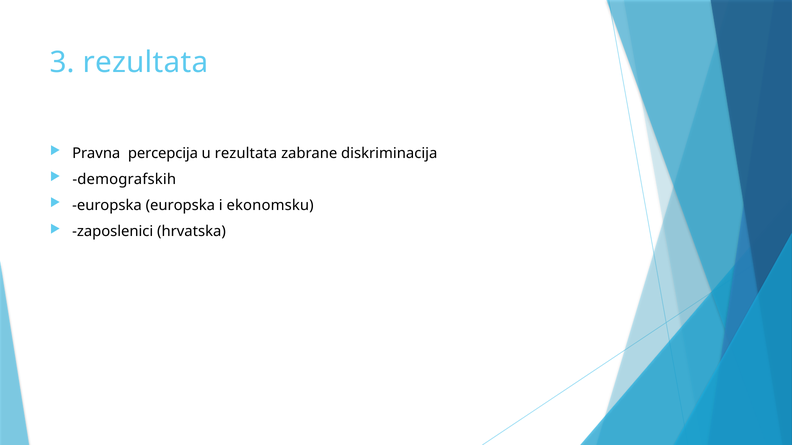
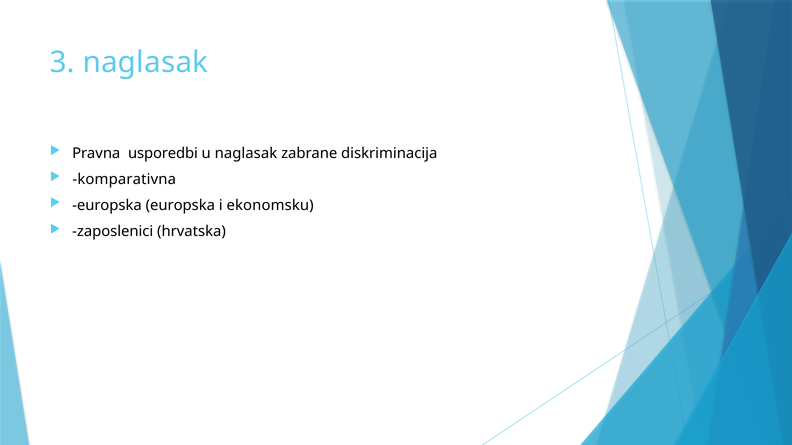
3 rezultata: rezultata -> naglasak (145, 62)
percepcija: percepcija -> usporedbi (163, 153)
u rezultata: rezultata -> naglasak (246, 153)
demografskih: demografskih -> komparativna (124, 179)
